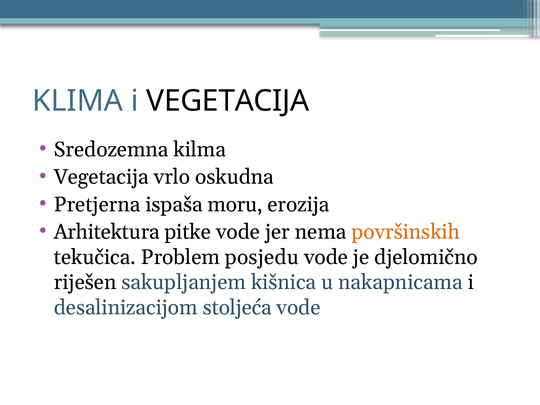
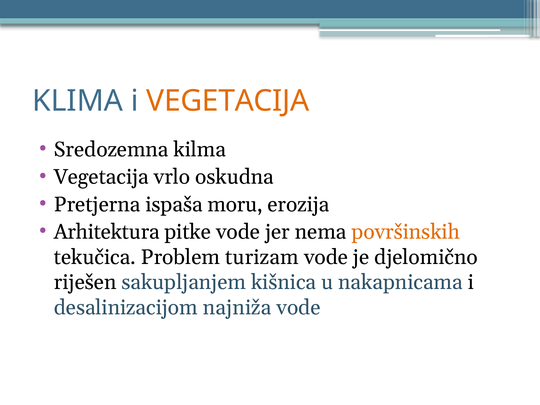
VEGETACIJA colour: black -> orange (228, 101)
posjedu: posjedu -> turizam (262, 257)
stoljeća: stoljeća -> najniža (237, 308)
